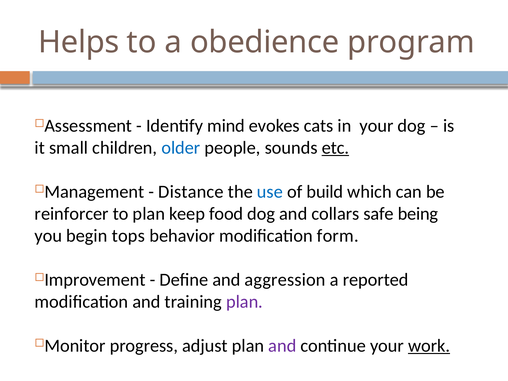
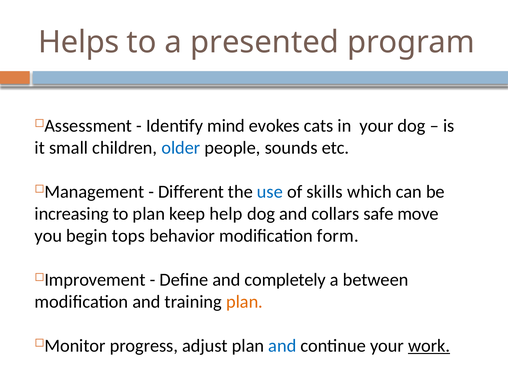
obedience: obedience -> presented (265, 42)
etc underline: present -> none (335, 148)
Distance: Distance -> Different (191, 192)
build: build -> skills (325, 192)
reinforcer: reinforcer -> increasing (72, 214)
food: food -> help (226, 214)
being: being -> move (418, 214)
aggression: aggression -> completely (285, 280)
reported: reported -> between (376, 280)
plan colour: purple -> orange (244, 302)
and colour: purple -> blue (282, 346)
